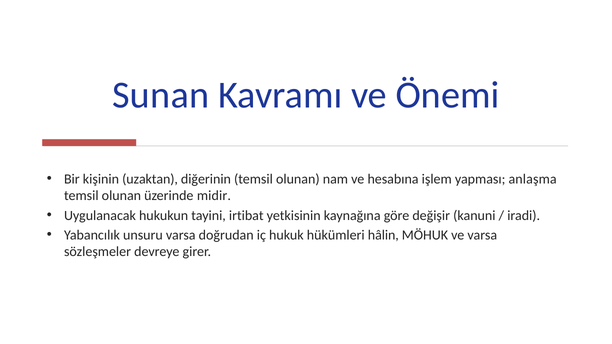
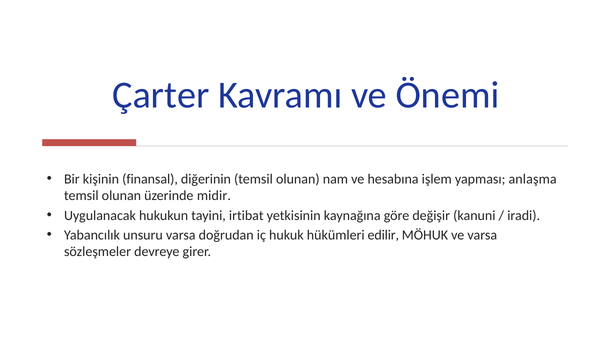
Sunan: Sunan -> Çarter (161, 95)
uzaktan: uzaktan -> finansal (150, 179)
hâlin: hâlin -> edilir (383, 235)
